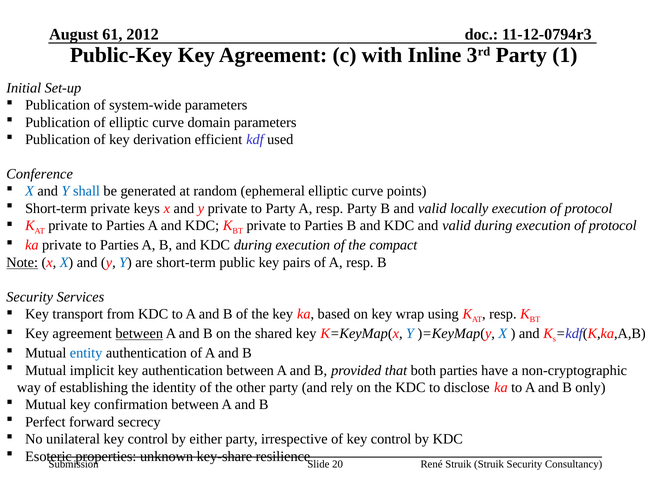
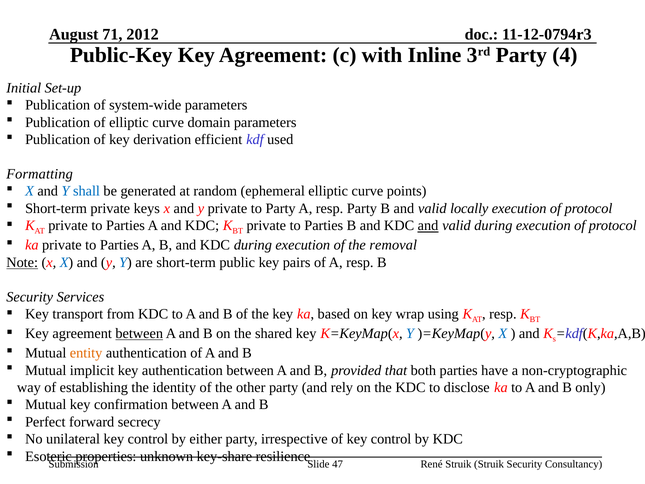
61: 61 -> 71 (112, 34)
1: 1 -> 4 (565, 55)
Conference: Conference -> Formatting (40, 174)
and underline: none -> present (428, 226)
compact: compact -> removal (393, 245)
entity colour: blue -> orange (86, 353)
20: 20 -> 47 (338, 464)
